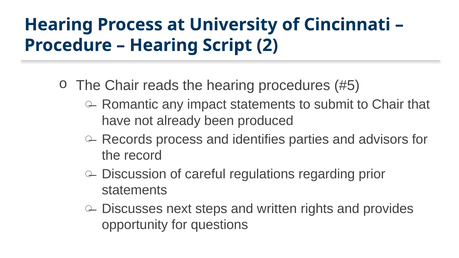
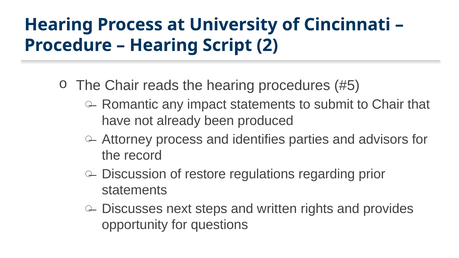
Records: Records -> Attorney (127, 139)
careful: careful -> restore (205, 174)
